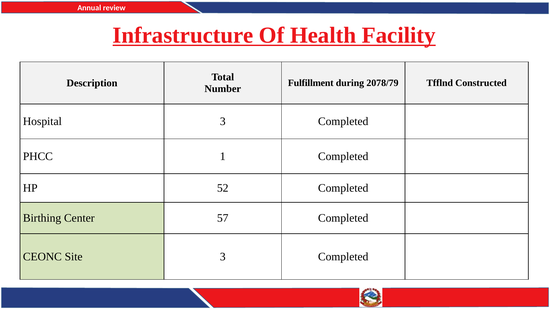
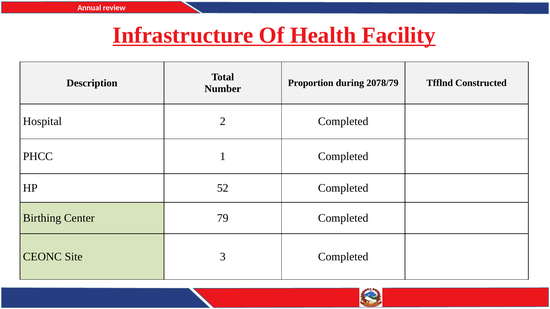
Fulfillment: Fulfillment -> Proportion (311, 83)
Hospital 3: 3 -> 2 (223, 122)
57: 57 -> 79 (223, 218)
